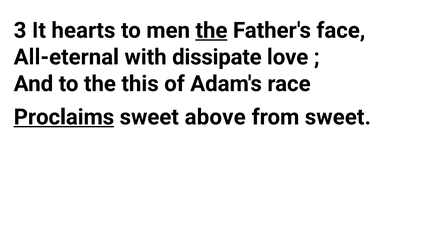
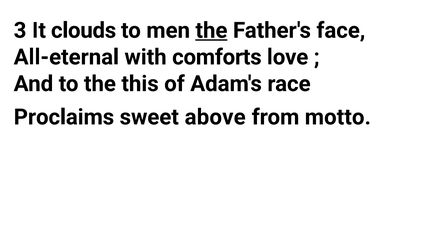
hearts: hearts -> clouds (84, 30)
dissipate: dissipate -> comforts (217, 57)
Proclaims underline: present -> none (64, 117)
from sweet: sweet -> motto (338, 117)
